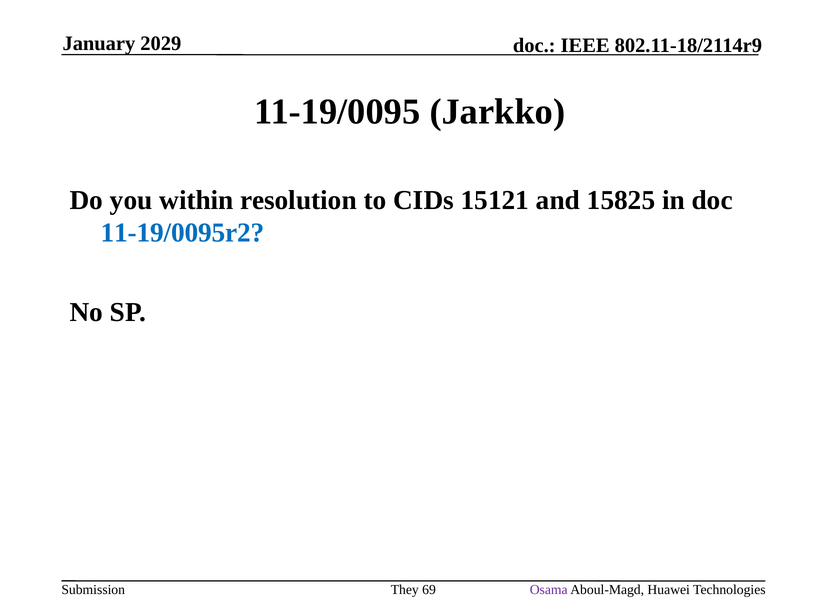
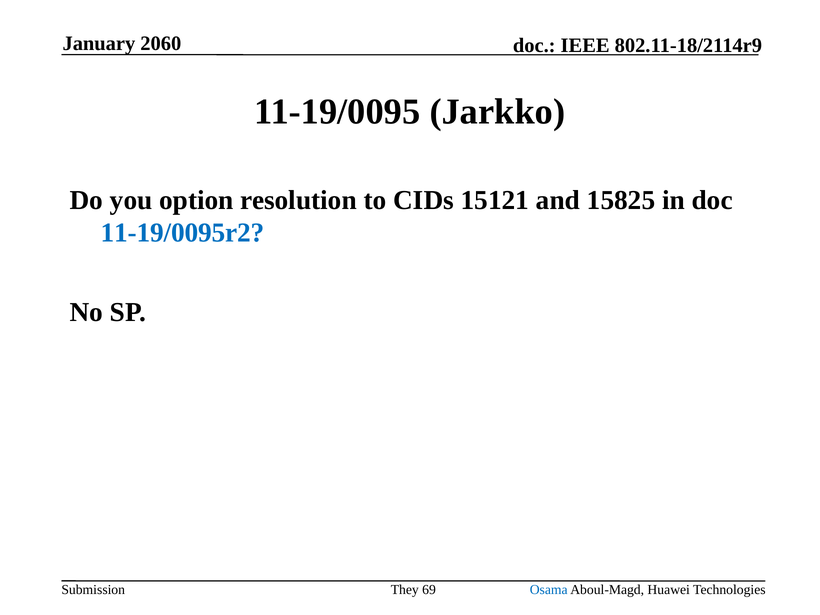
2029: 2029 -> 2060 (161, 43)
within: within -> option (196, 200)
Osama colour: purple -> blue (549, 590)
